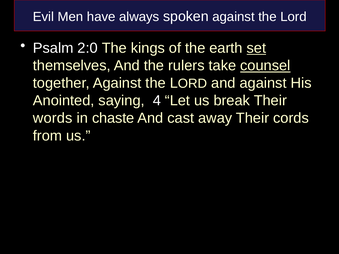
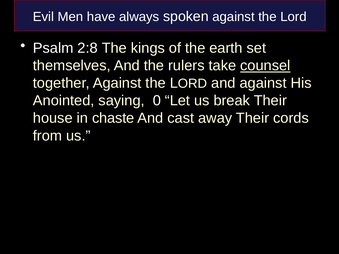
2:0: 2:0 -> 2:8 (88, 48)
set underline: present -> none (256, 48)
4: 4 -> 0 (157, 101)
words: words -> house (53, 118)
